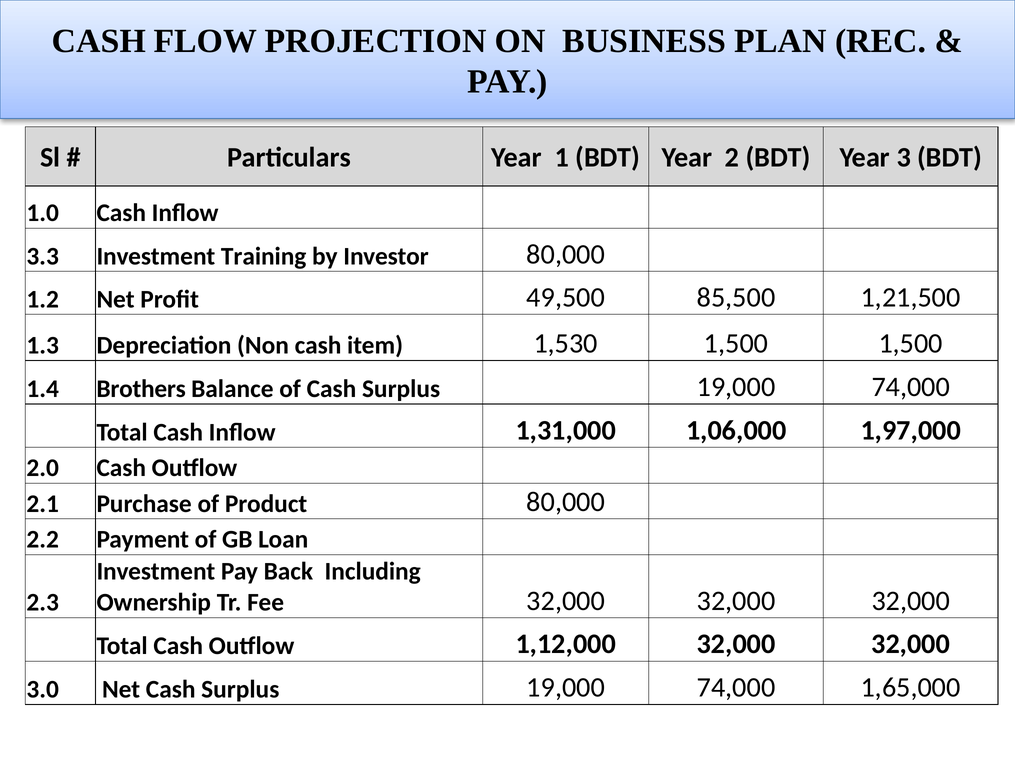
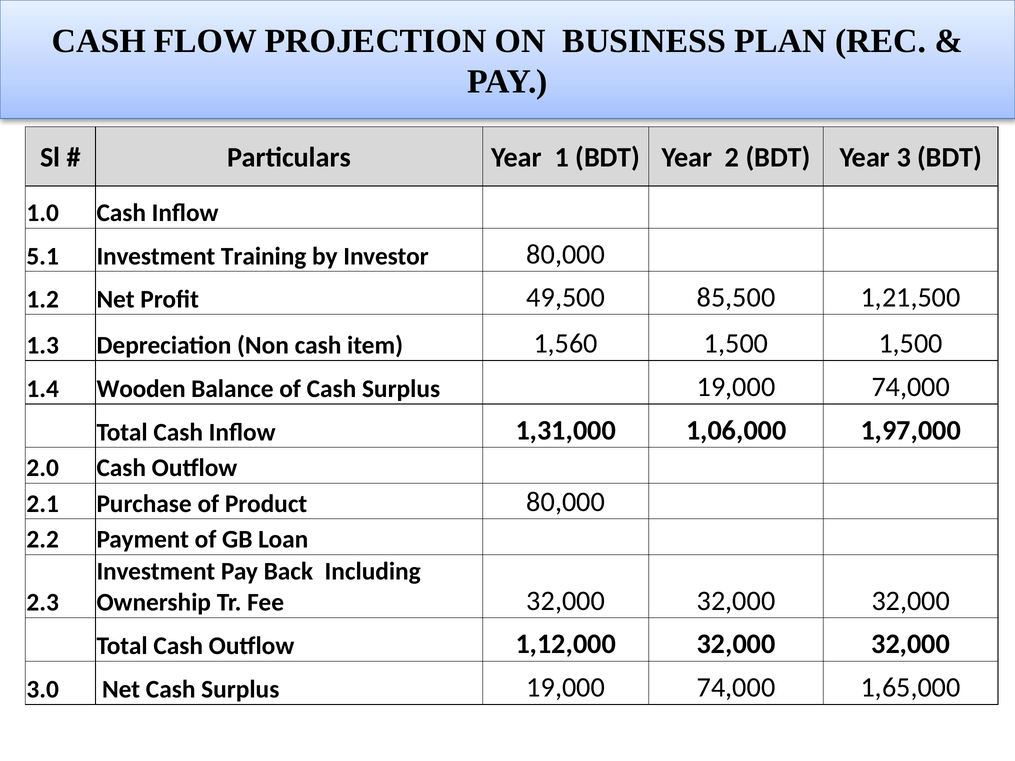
3.3: 3.3 -> 5.1 (43, 256)
1,530: 1,530 -> 1,560 (566, 344)
Brothers: Brothers -> Wooden (141, 389)
